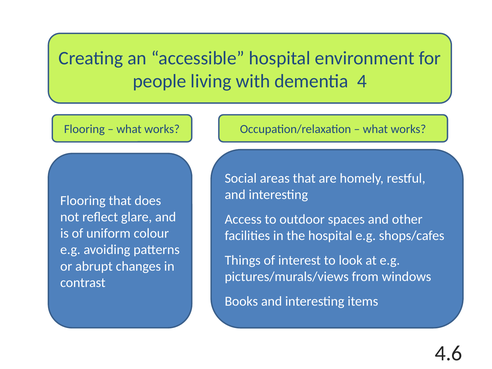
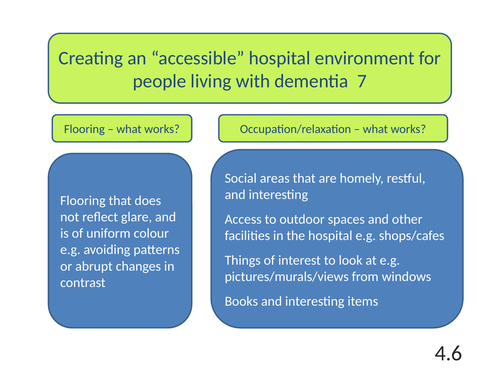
4: 4 -> 7 (362, 81)
